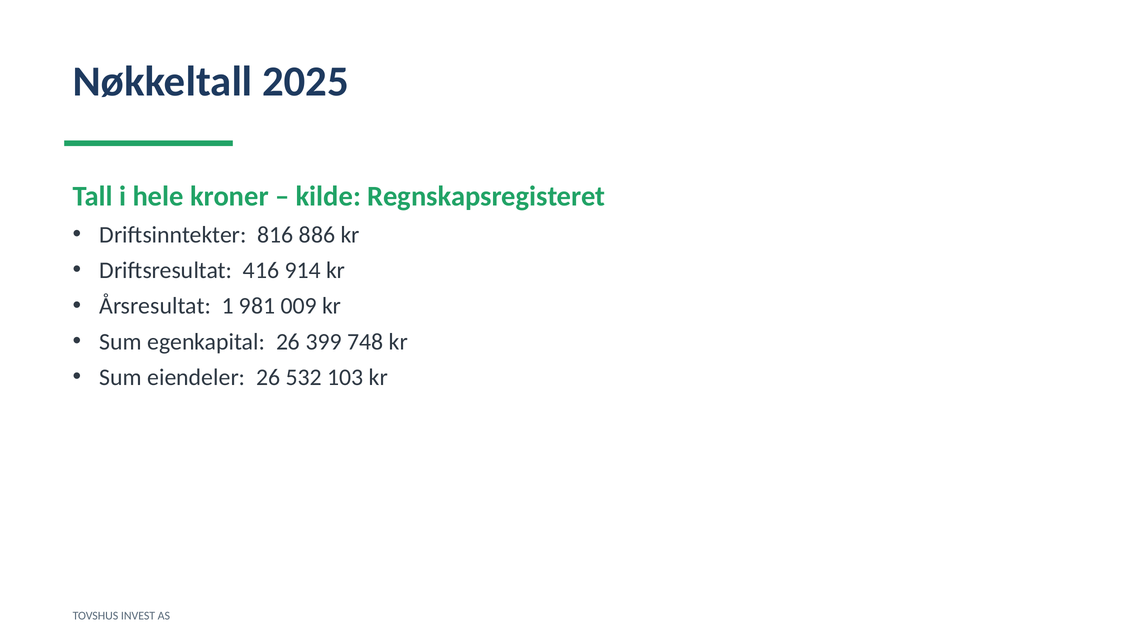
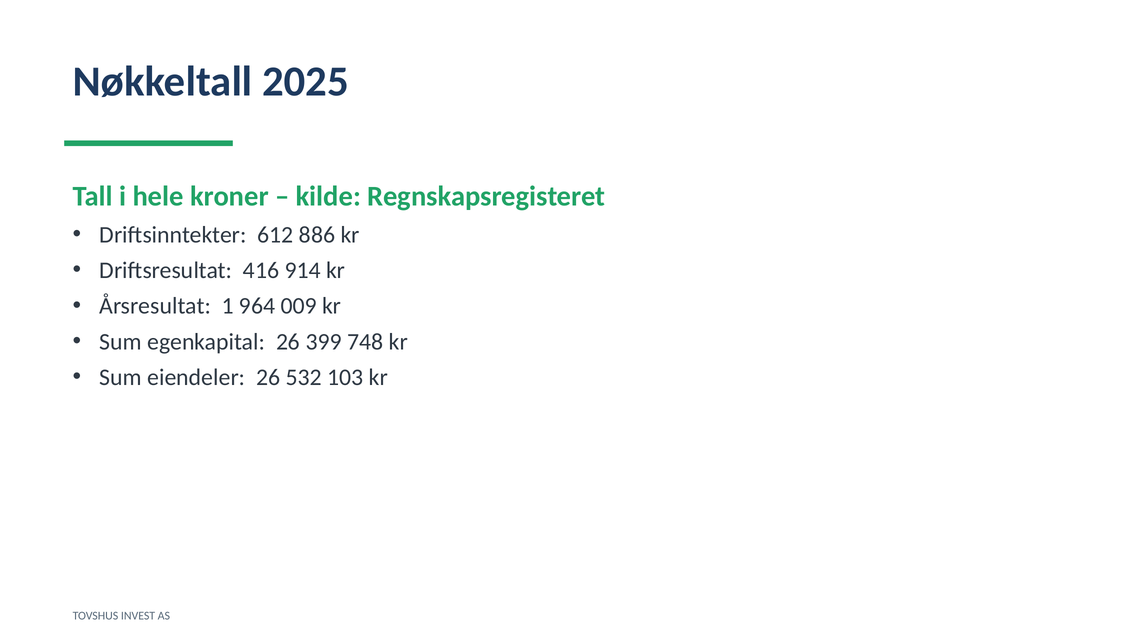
816: 816 -> 612 (275, 235)
981: 981 -> 964 (257, 306)
